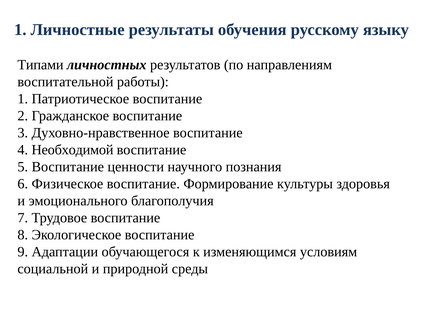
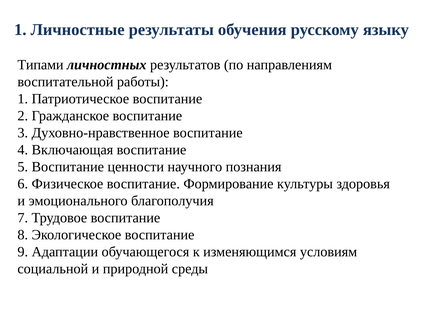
Необходимой: Необходимой -> Включающая (72, 150)
